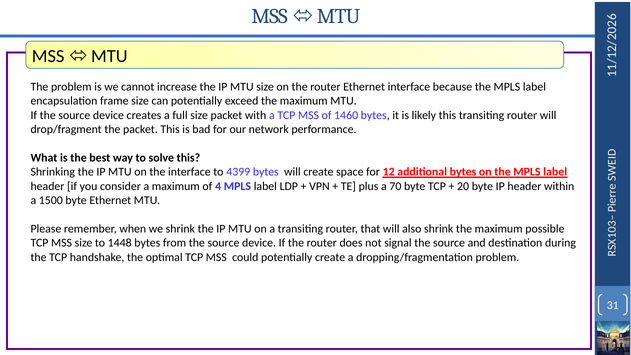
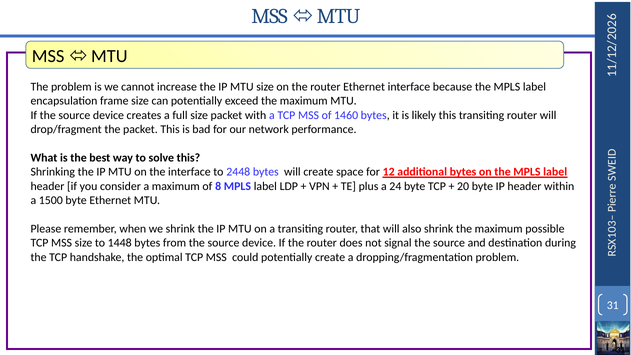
4399: 4399 -> 2448 (238, 172)
4: 4 -> 8 (218, 186)
70: 70 -> 24 (395, 186)
